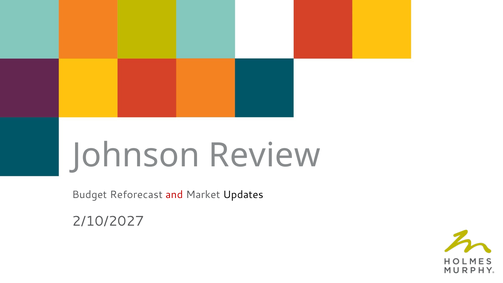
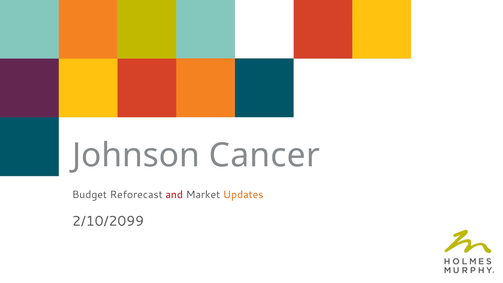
Review: Review -> Cancer (264, 156)
Updates colour: black -> orange (243, 195)
2/10/2027: 2/10/2027 -> 2/10/2099 (108, 221)
